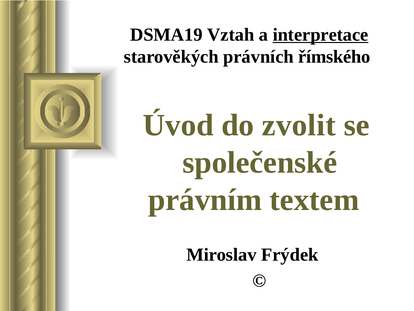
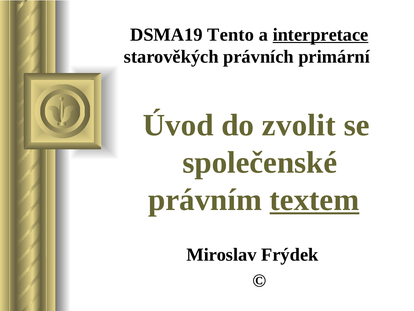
Vztah: Vztah -> Tento (231, 35)
římského: římského -> primární (334, 57)
textem underline: none -> present (314, 200)
